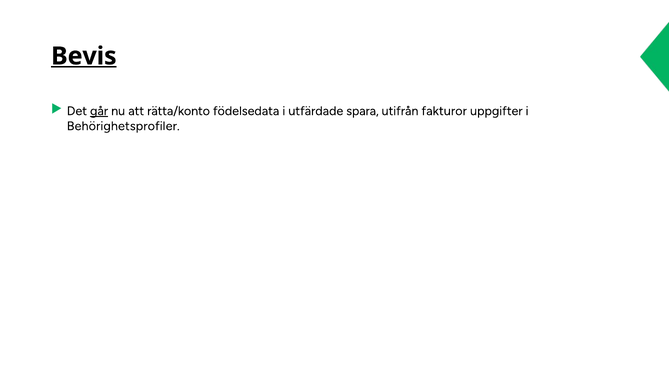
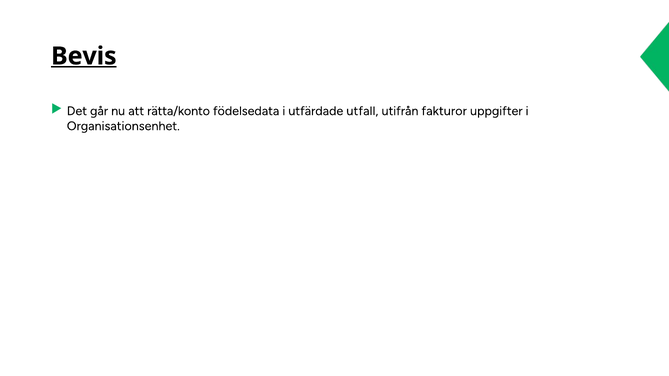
går underline: present -> none (99, 111)
spara: spara -> utfall (362, 111)
Behörighetsprofiler: Behörighetsprofiler -> Organisationsenhet (123, 126)
